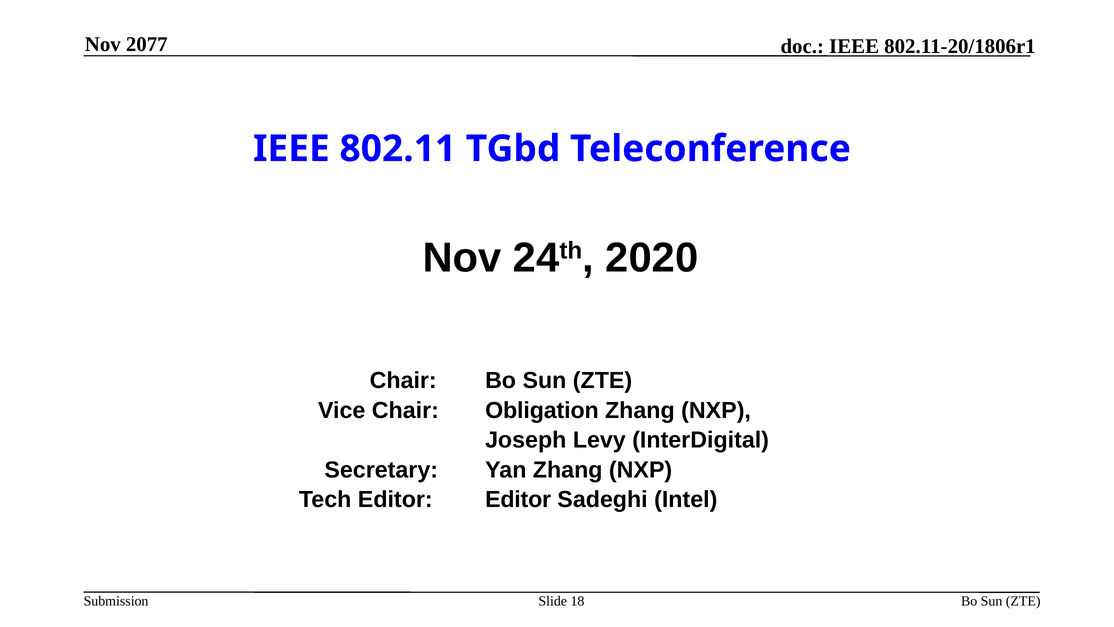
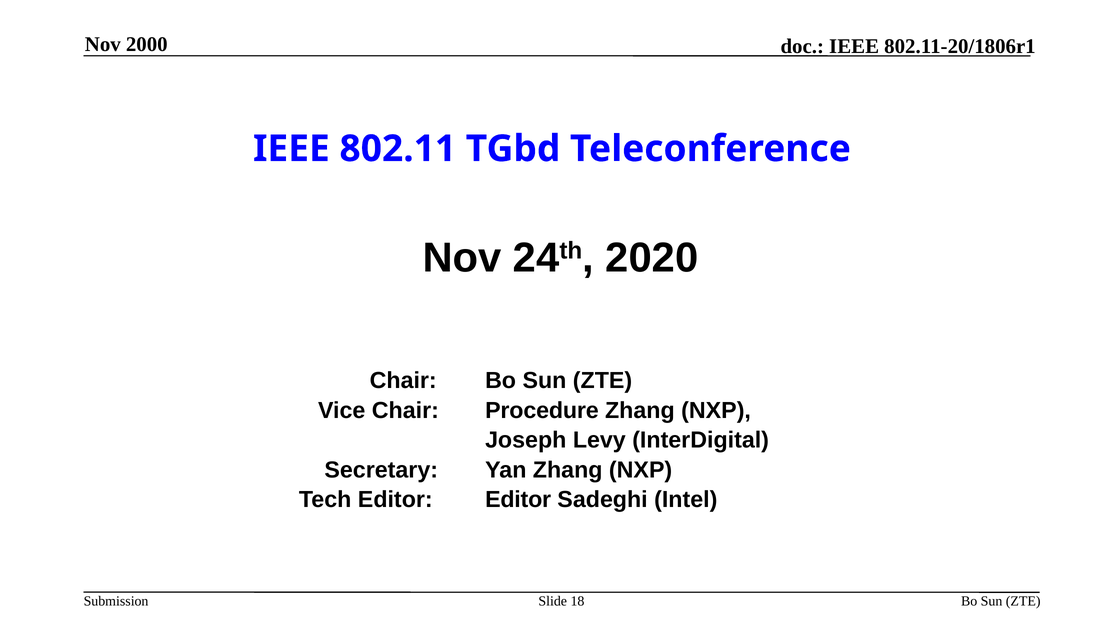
2077: 2077 -> 2000 (147, 44)
Obligation: Obligation -> Procedure (542, 410)
